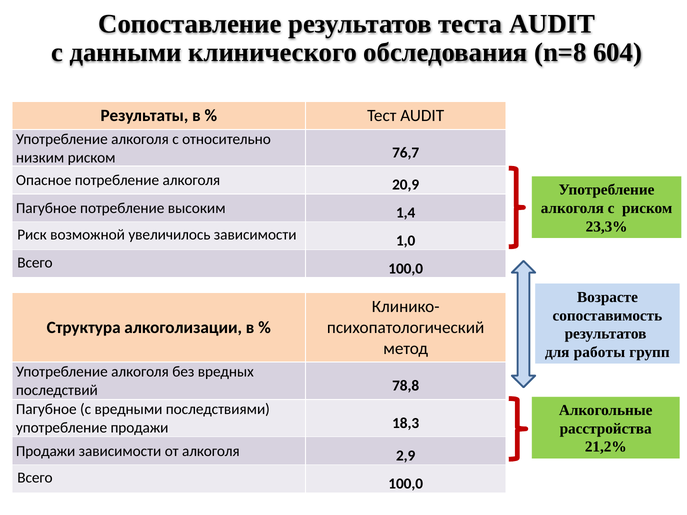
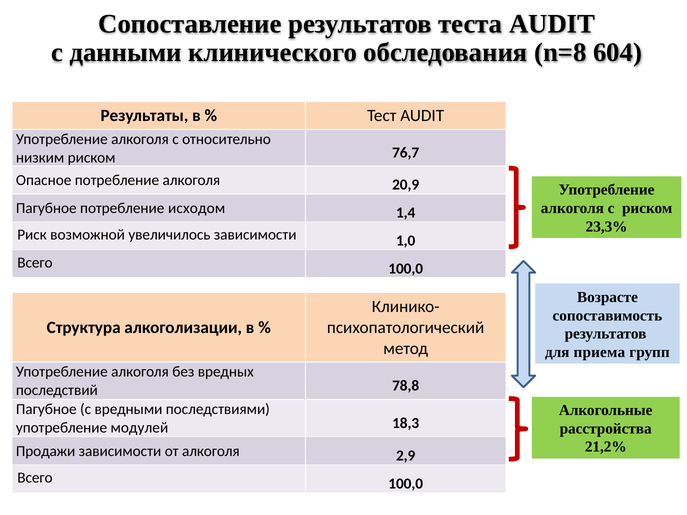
высоким: высоким -> исходом (197, 208)
работы: работы -> приема (599, 352)
употребление продажи: продажи -> модулей (139, 428)
